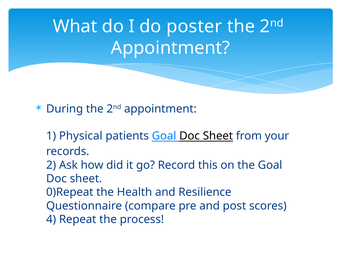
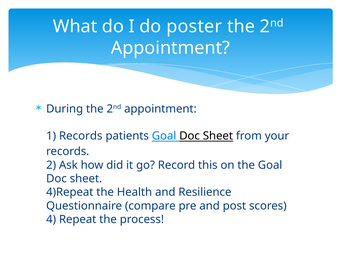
1 Physical: Physical -> Records (81, 136)
0)Repeat: 0)Repeat -> 4)Repeat (70, 193)
